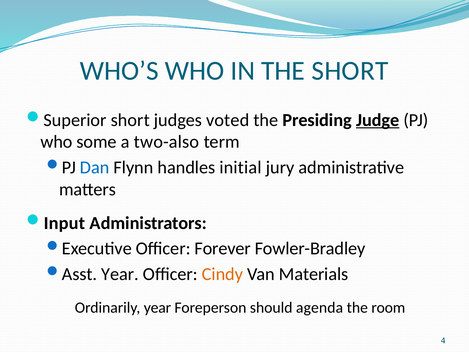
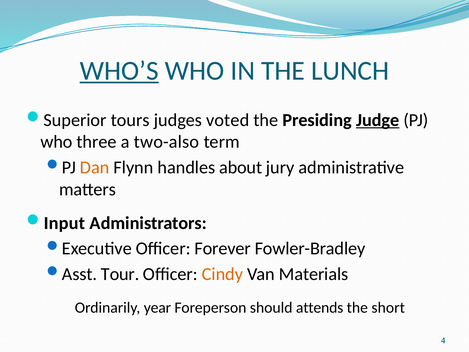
WHO’S underline: none -> present (119, 71)
THE SHORT: SHORT -> LUNCH (350, 71)
Superior short: short -> tours (130, 120)
some: some -> three (97, 142)
Dan colour: blue -> orange (95, 167)
initial: initial -> about (241, 167)
Year: Year -> Tour (120, 274)
agenda: agenda -> attends (320, 307)
room: room -> short (388, 307)
